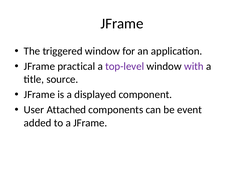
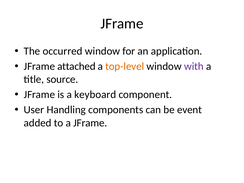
triggered: triggered -> occurred (63, 51)
practical: practical -> attached (76, 66)
top-level colour: purple -> orange (125, 66)
displayed: displayed -> keyboard (95, 95)
Attached: Attached -> Handling (66, 110)
